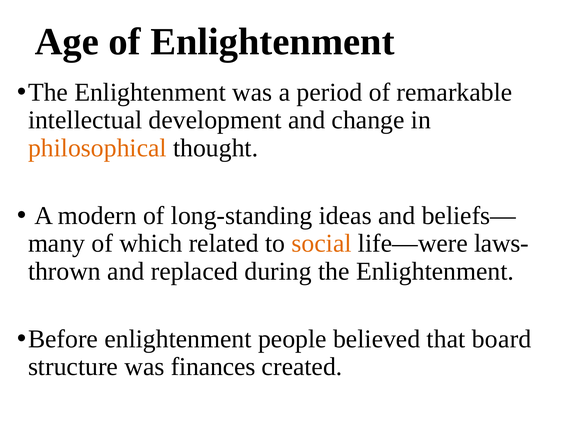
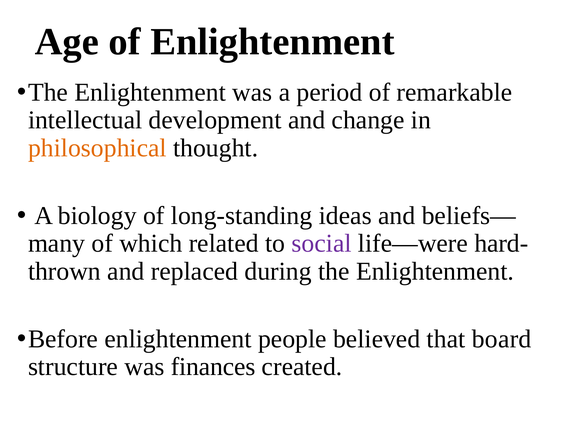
modern: modern -> biology (97, 216)
social colour: orange -> purple (322, 244)
laws-: laws- -> hard- (501, 244)
